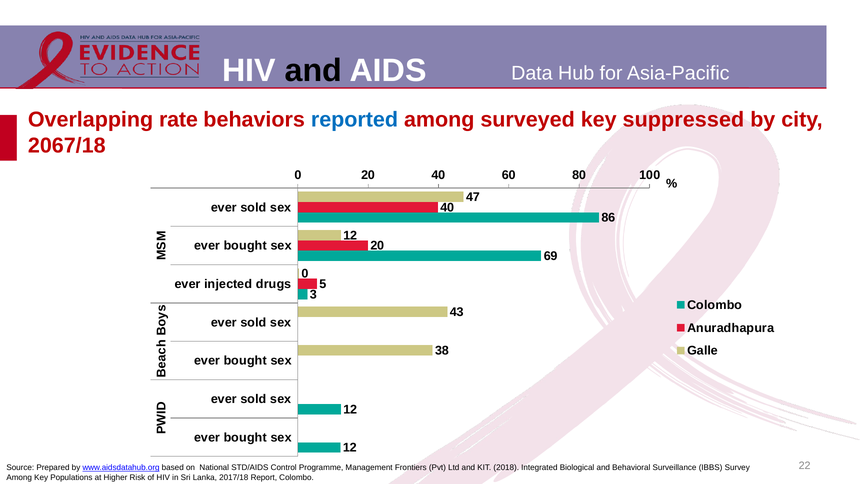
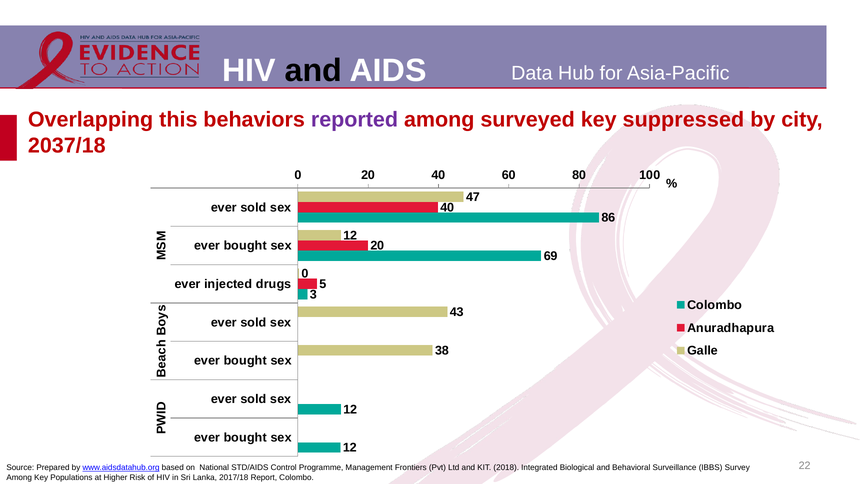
rate: rate -> this (178, 120)
reported colour: blue -> purple (354, 120)
2067/18: 2067/18 -> 2037/18 (67, 146)
